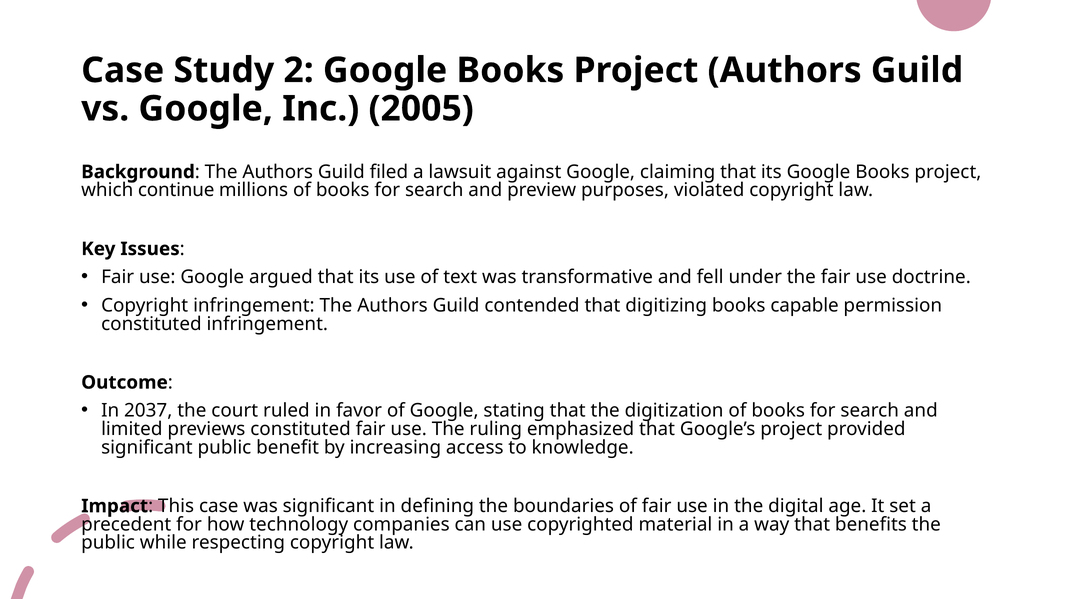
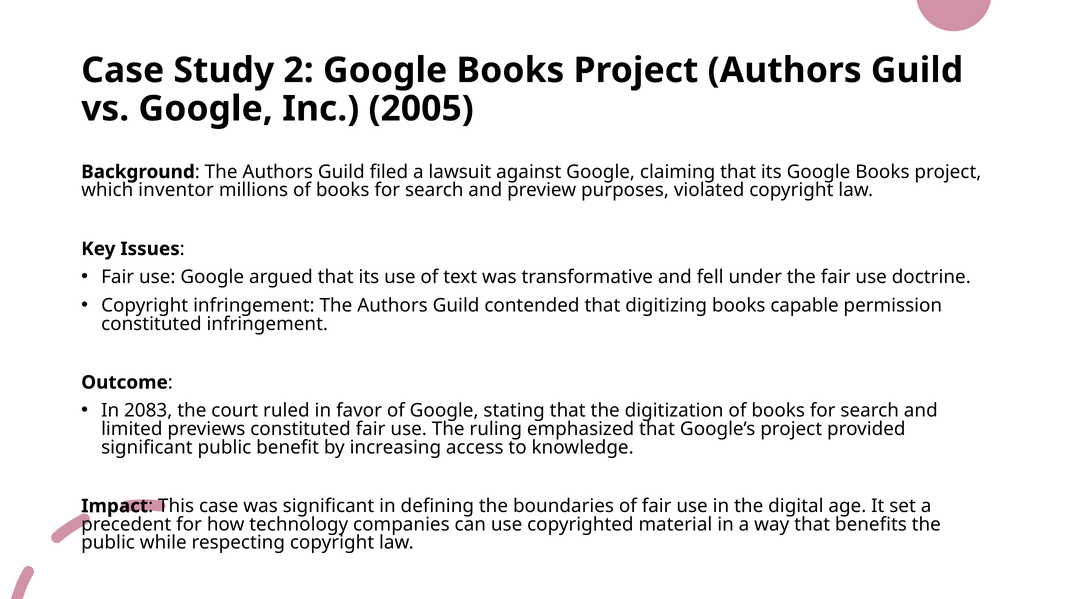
continue: continue -> inventor (176, 190)
2037: 2037 -> 2083 (148, 411)
